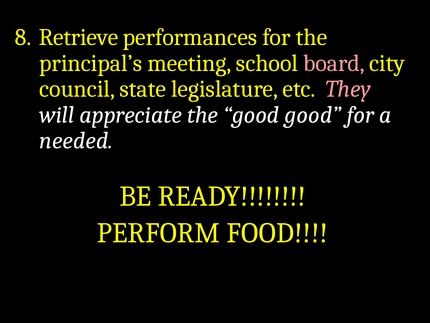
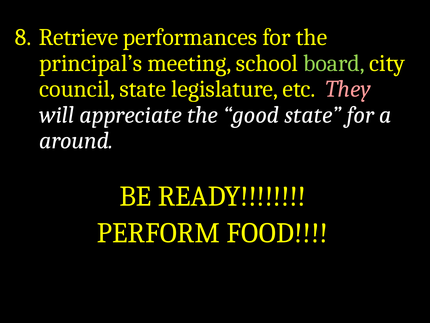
board colour: pink -> light green (334, 63)
good good: good -> state (313, 115)
needed: needed -> around (76, 141)
